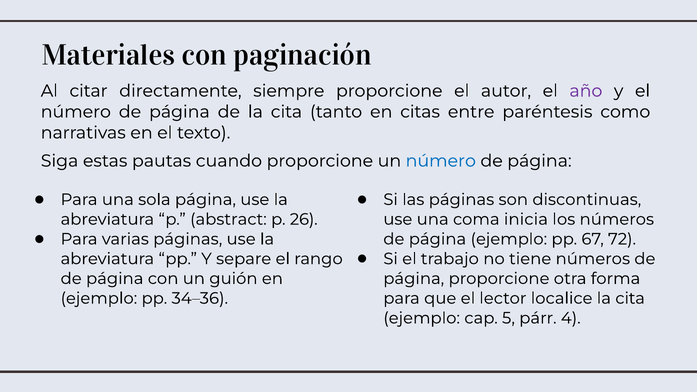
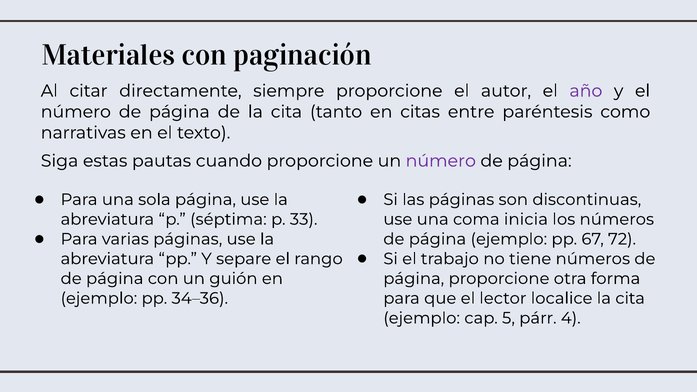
número colour: blue -> purple (441, 161)
abstract: abstract -> séptima (228, 219)
26: 26 -> 33 (304, 219)
